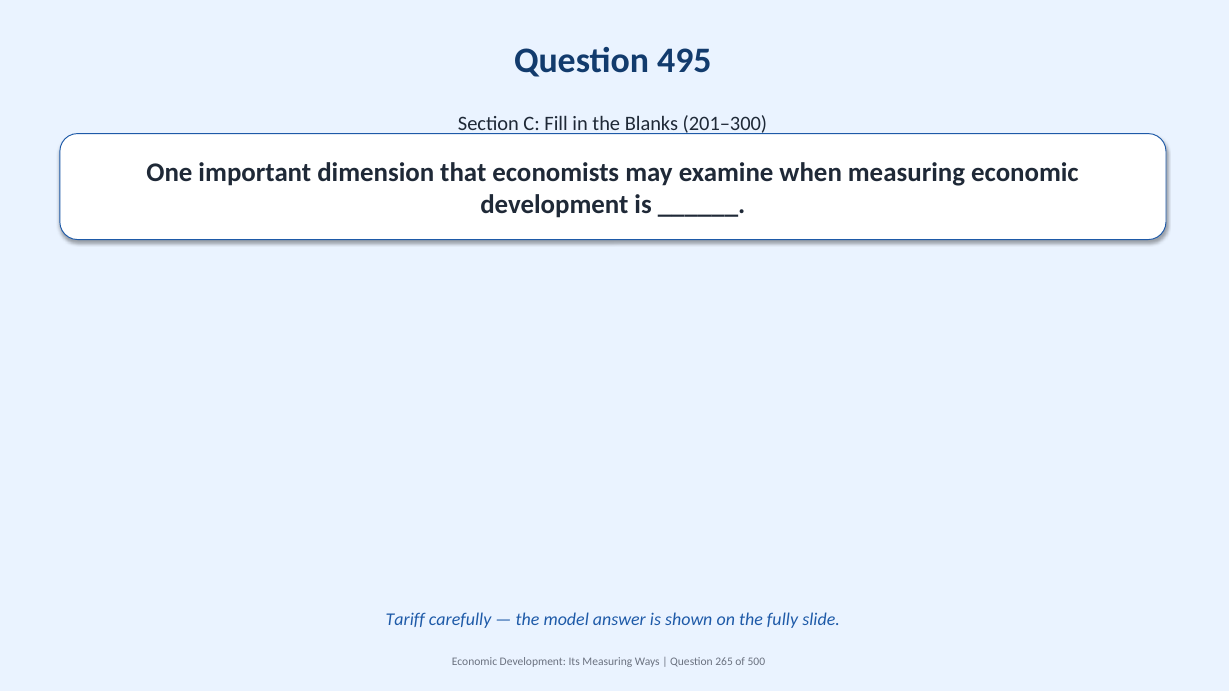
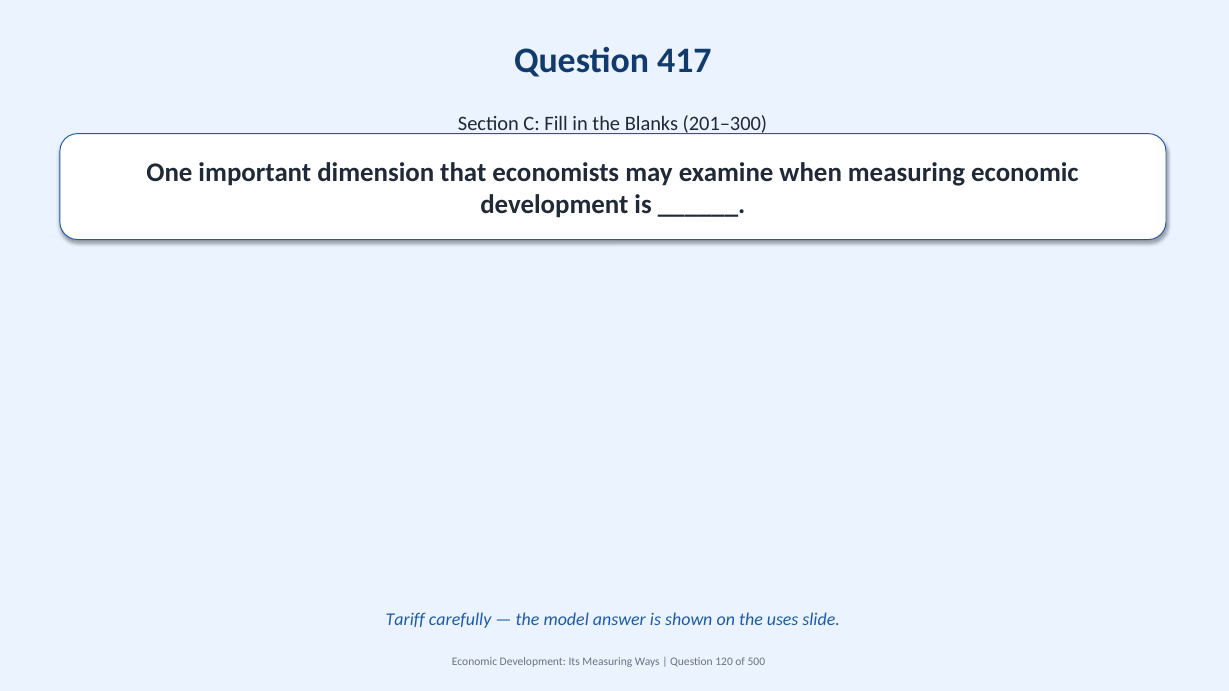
495: 495 -> 417 (684, 61)
fully: fully -> uses (783, 620)
265: 265 -> 120 (724, 662)
